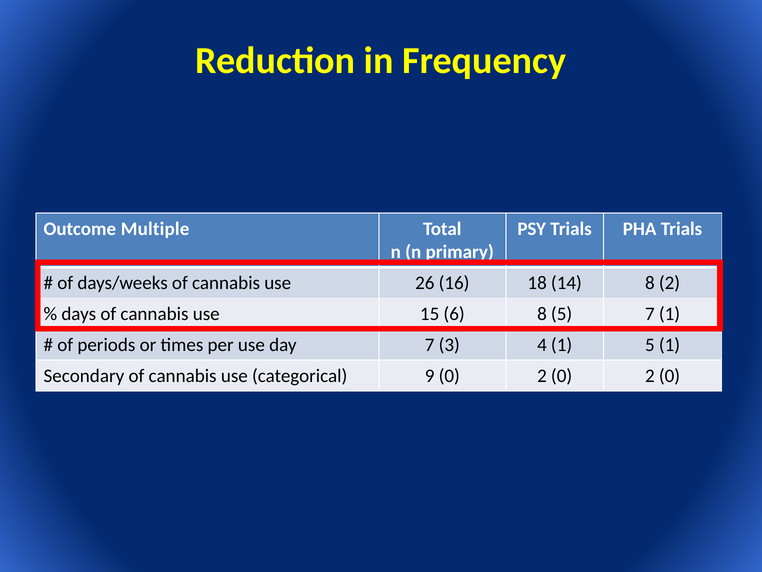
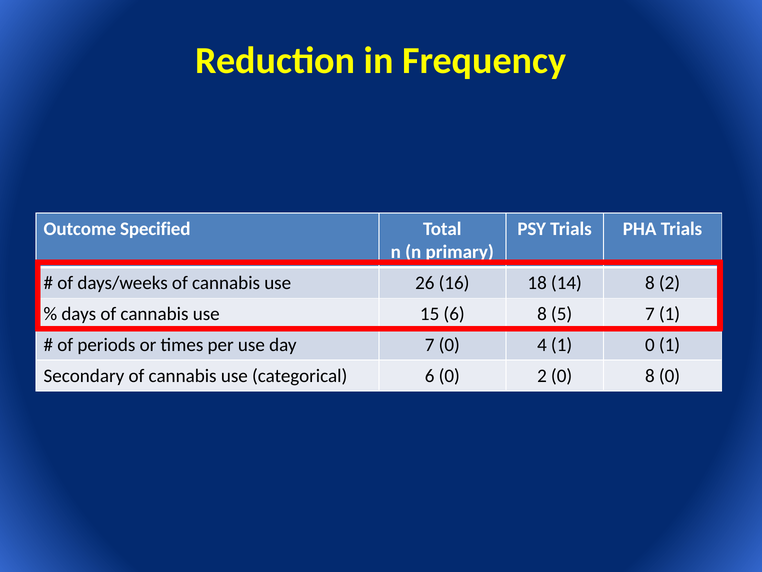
Multiple: Multiple -> Specified (155, 229)
7 3: 3 -> 0 (449, 345)
1 5: 5 -> 0 (650, 345)
categorical 9: 9 -> 6 (430, 375)
2 0 2: 2 -> 8 (650, 375)
